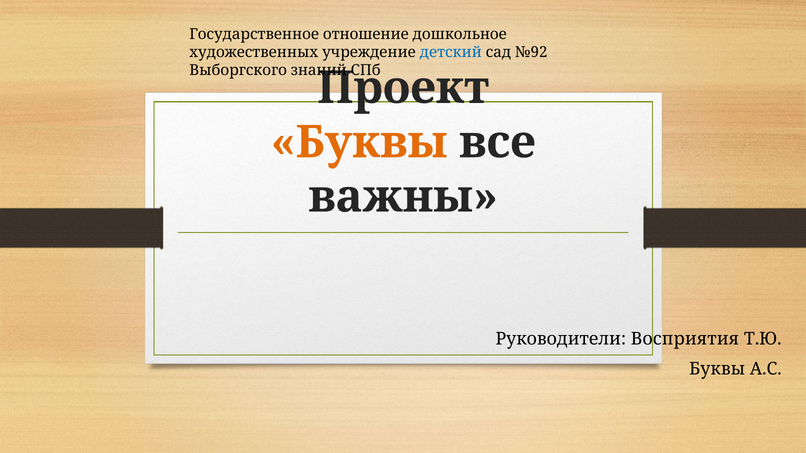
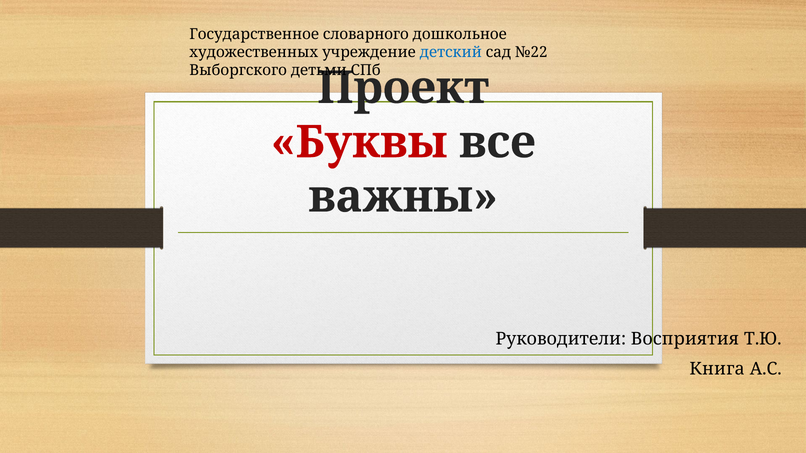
отношение: отношение -> словарного (366, 34)
№92: №92 -> №22 (531, 52)
знаний: знаний -> детьми (319, 70)
Буквы colour: orange -> red (359, 142)
Буквы: Буквы -> Книга (717, 369)
